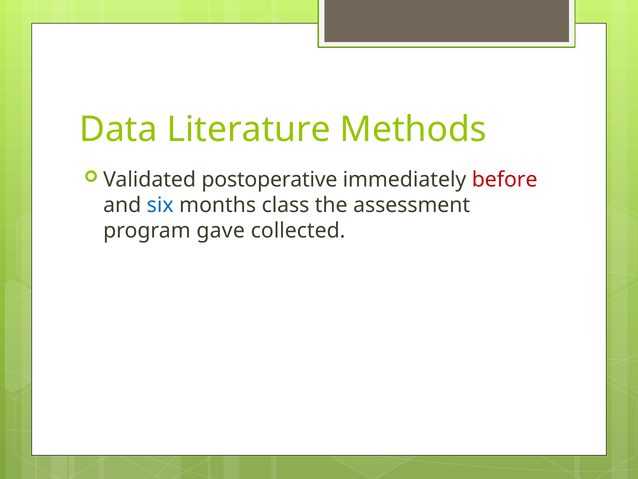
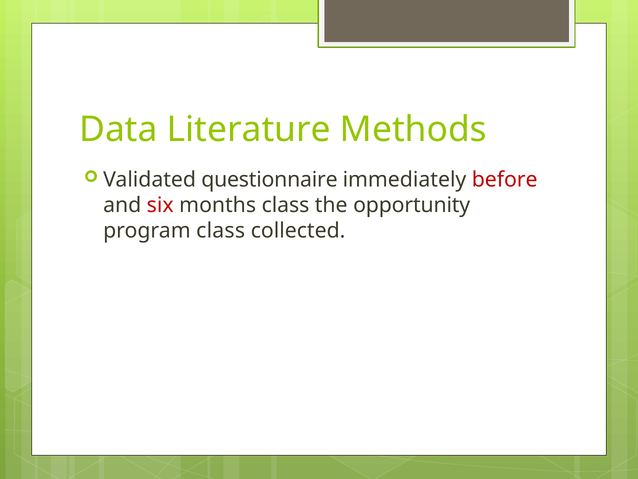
postoperative: postoperative -> questionnaire (269, 180)
six colour: blue -> red (160, 205)
assessment: assessment -> opportunity (412, 205)
program gave: gave -> class (221, 231)
